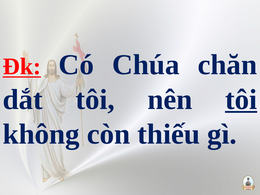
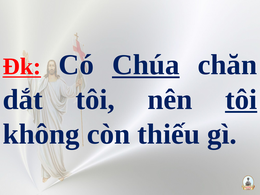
Chúa underline: none -> present (146, 65)
